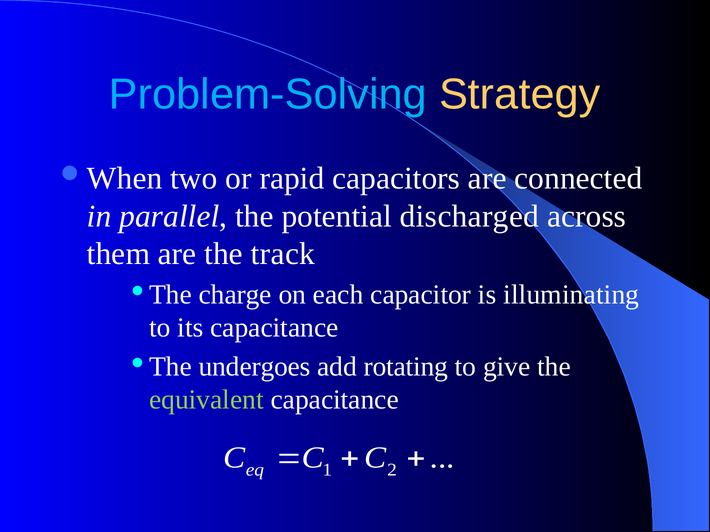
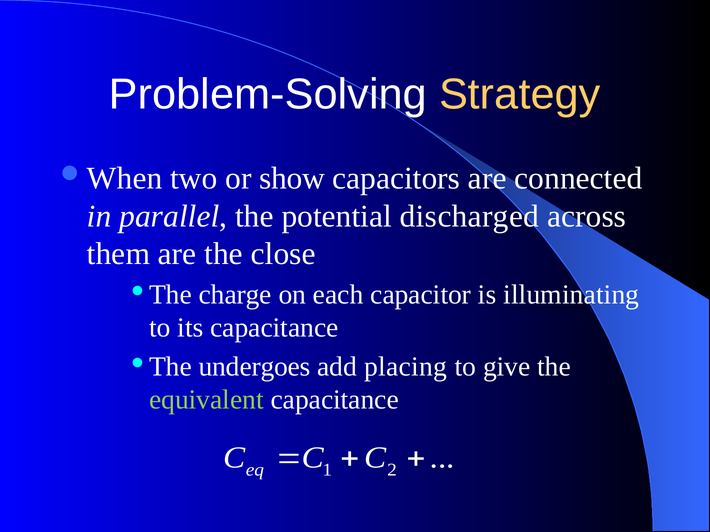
Problem-Solving colour: light blue -> white (268, 95)
rapid: rapid -> show (292, 179)
track: track -> close (283, 254)
rotating: rotating -> placing (406, 367)
